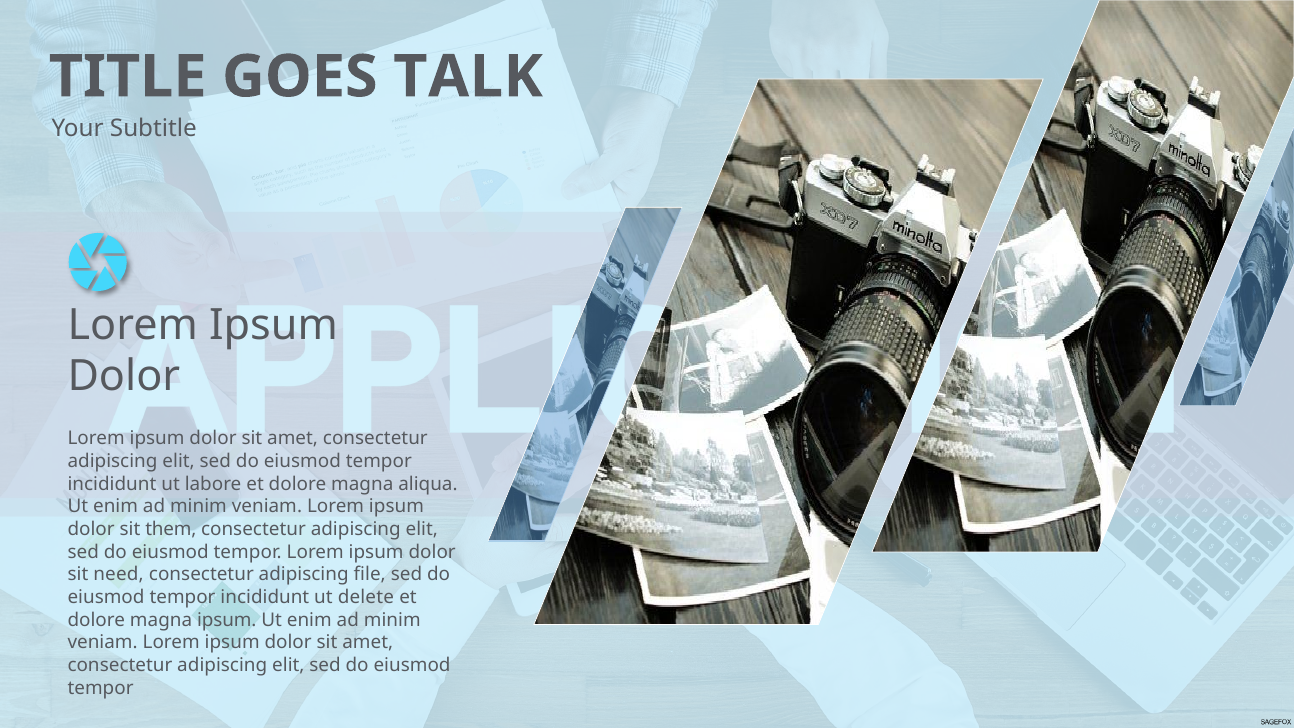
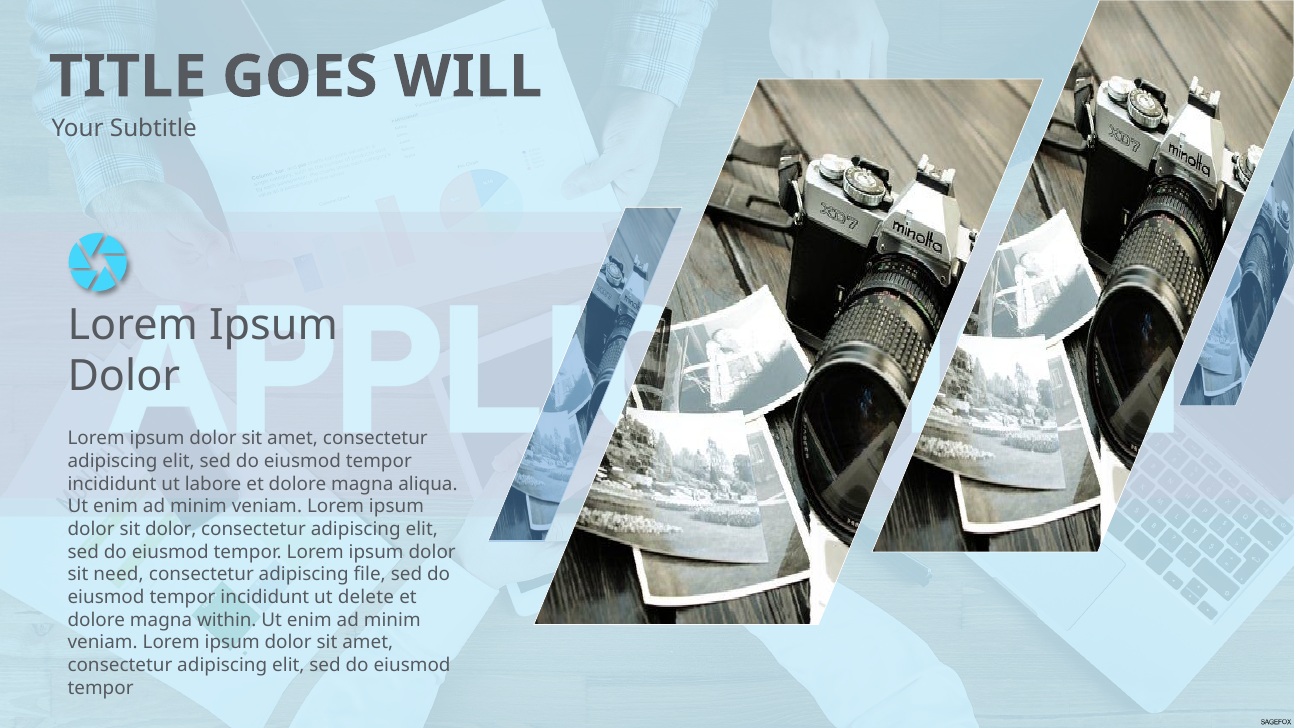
TALK: TALK -> WILL (468, 77)
sit them: them -> dolor (171, 529)
magna ipsum: ipsum -> within (227, 620)
